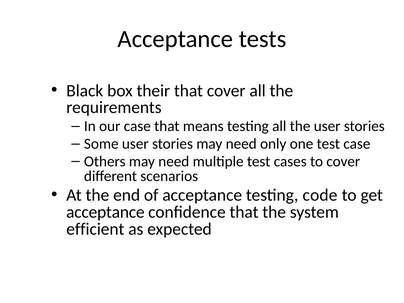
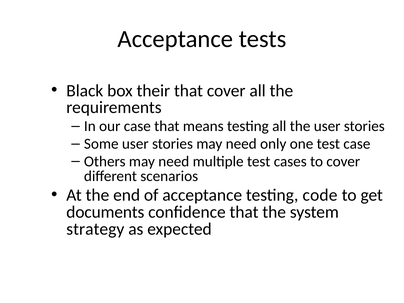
acceptance: acceptance -> documents (105, 212)
efficient: efficient -> strategy (95, 229)
